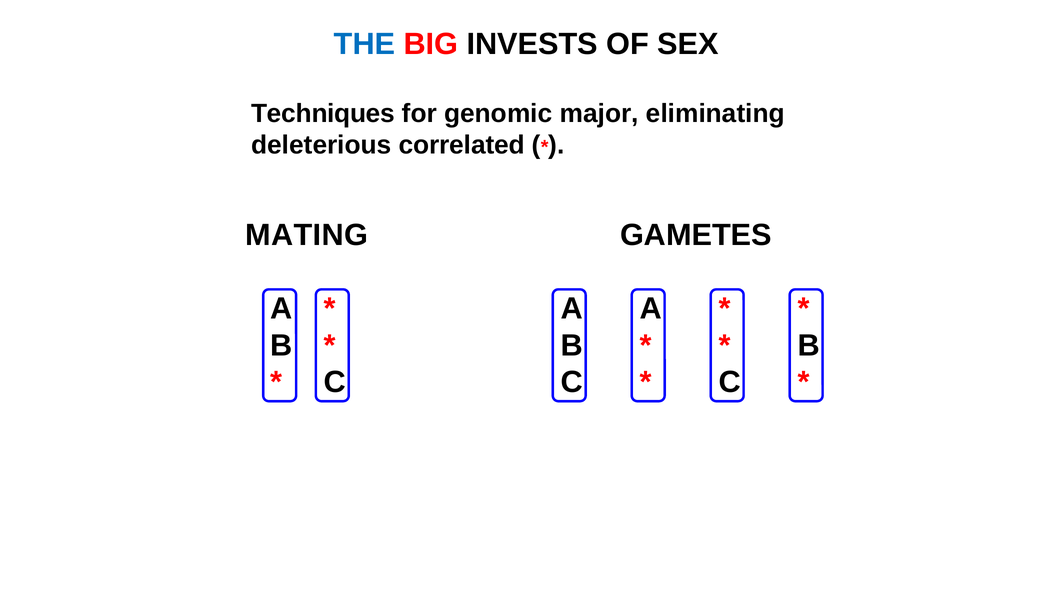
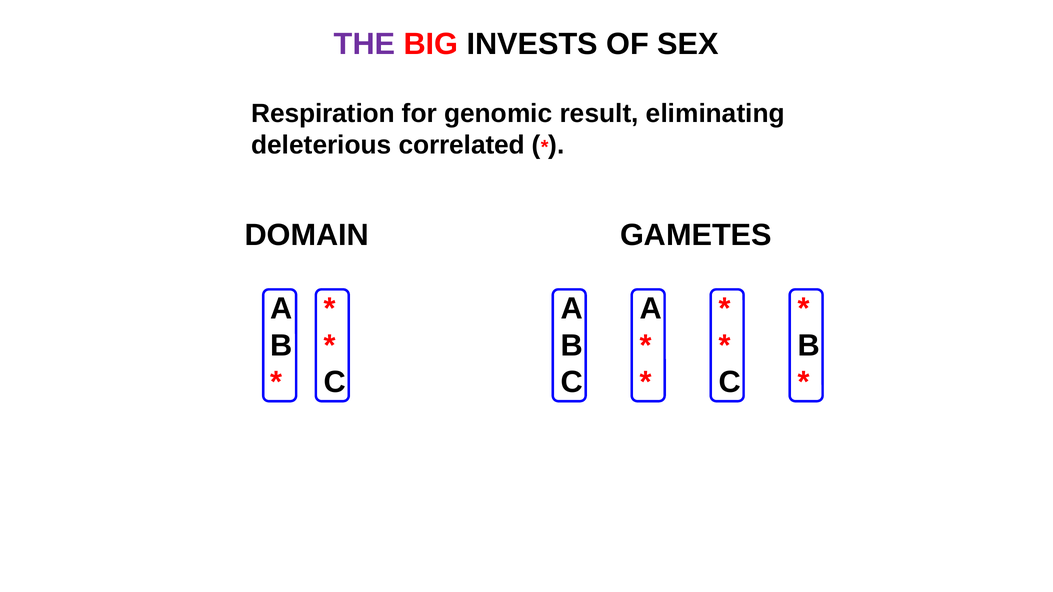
THE colour: blue -> purple (365, 44)
Techniques: Techniques -> Respiration (323, 114)
major: major -> result (599, 114)
MATING: MATING -> DOMAIN (307, 235)
